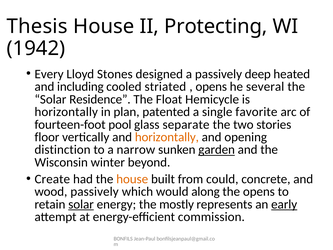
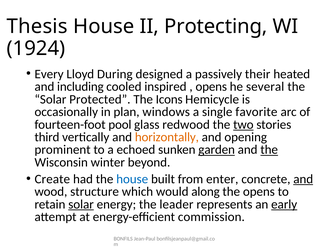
1942: 1942 -> 1924 (36, 48)
Stones: Stones -> During (115, 74)
deep: deep -> their (258, 74)
striated: striated -> inspired (165, 87)
Residence: Residence -> Protected (100, 99)
Float: Float -> Icons (169, 99)
horizontally: horizontally -> occasionally (66, 112)
patented: patented -> windows (166, 112)
separate: separate -> redwood (186, 124)
two underline: none -> present (243, 124)
floor: floor -> third (47, 137)
distinction: distinction -> prominent (63, 150)
narrow: narrow -> echoed (136, 150)
the underline: none -> present (269, 150)
house colour: orange -> blue (132, 179)
could: could -> enter (222, 179)
and underline: none -> present (303, 179)
wood passively: passively -> structure (95, 192)
mostly: mostly -> leader (176, 204)
